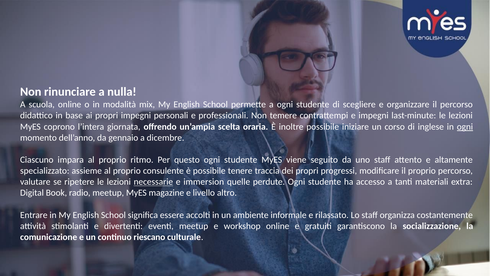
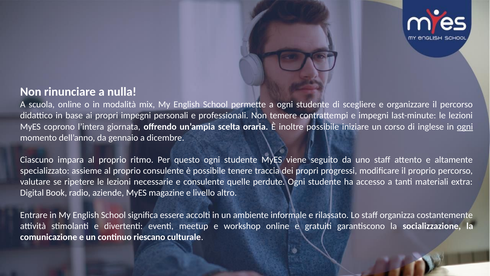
necessarie underline: present -> none (153, 182)
e immersion: immersion -> consulente (204, 182)
radio meetup: meetup -> aziende (108, 193)
